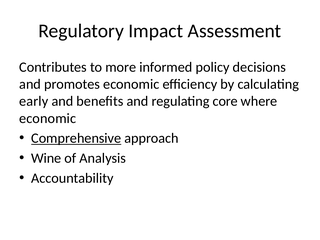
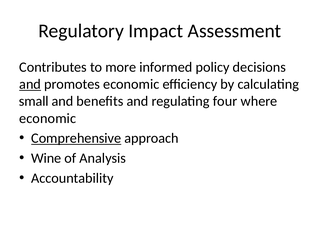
and underline: none -> present (30, 84)
early: early -> small (34, 101)
core: core -> four (225, 101)
